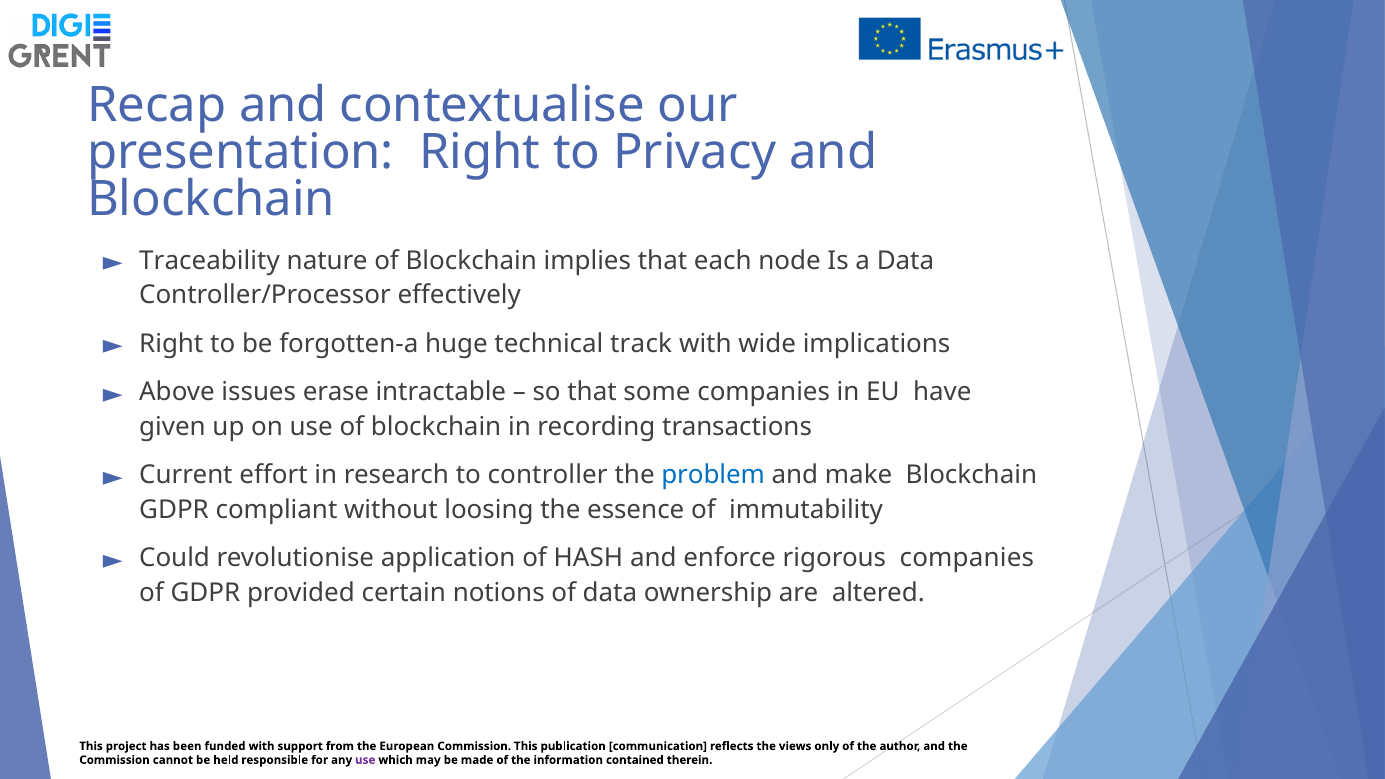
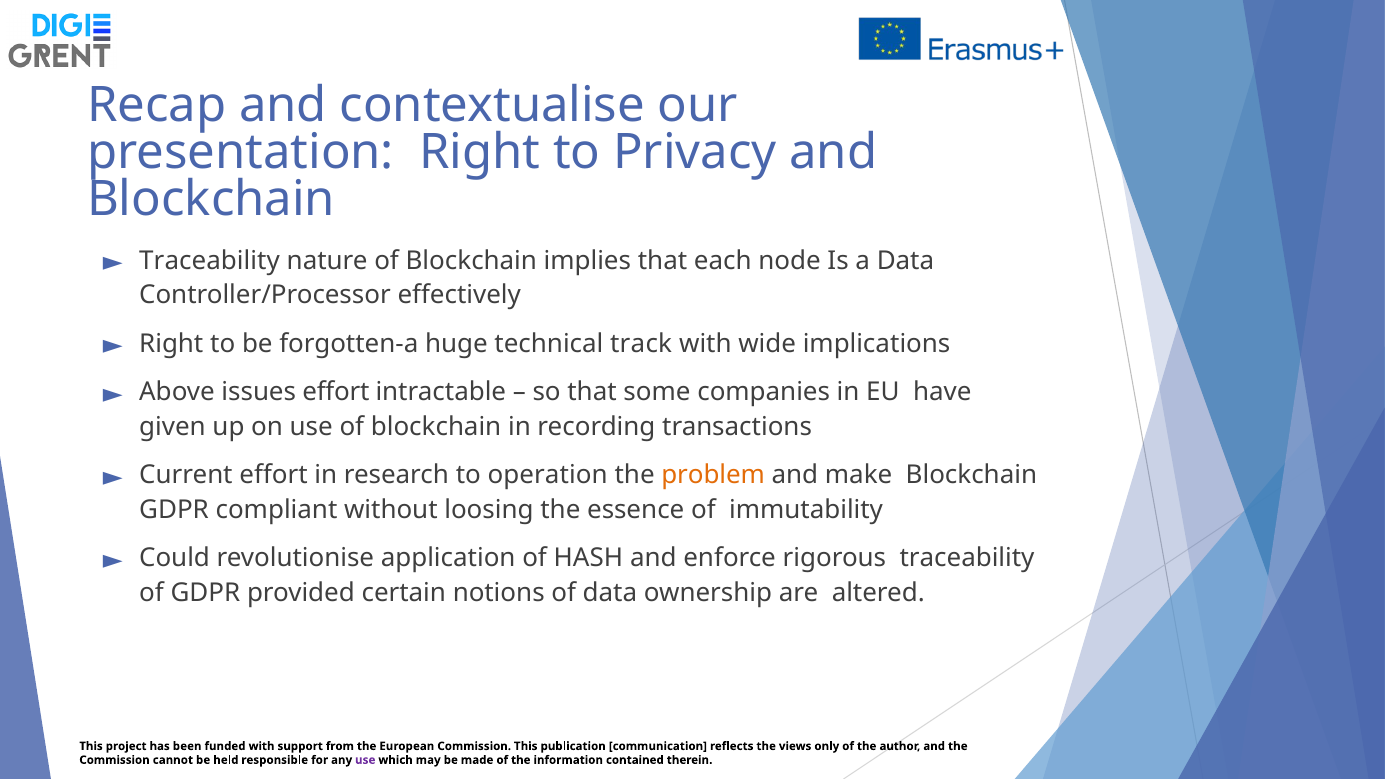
issues erase: erase -> effort (336, 392)
controller: controller -> operation (548, 475)
problem colour: blue -> orange (713, 475)
rigorous companies: companies -> traceability (967, 558)
